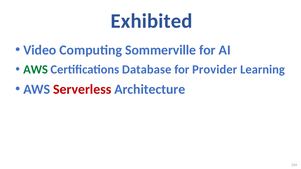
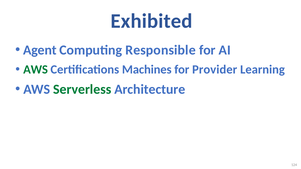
Video: Video -> Agent (40, 50)
Sommerville: Sommerville -> Responsible (161, 50)
Database: Database -> Machines (147, 70)
Serverless colour: red -> green (82, 89)
